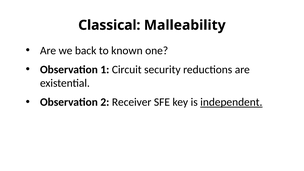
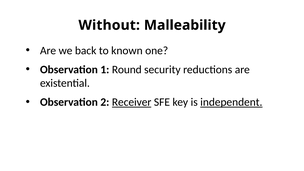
Classical: Classical -> Without (109, 25)
Circuit: Circuit -> Round (127, 70)
Receiver underline: none -> present (132, 102)
